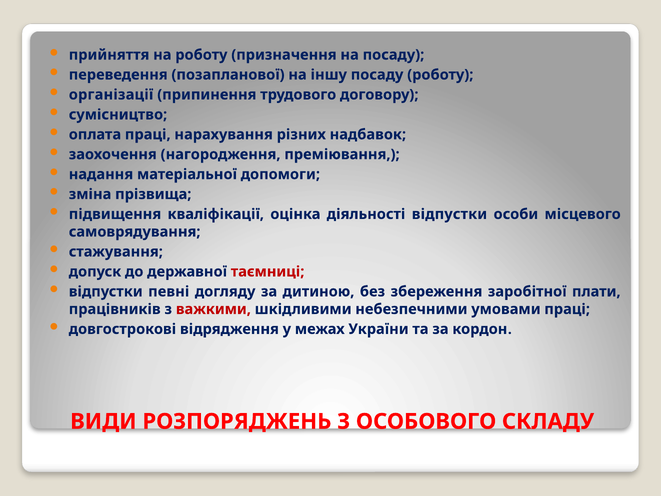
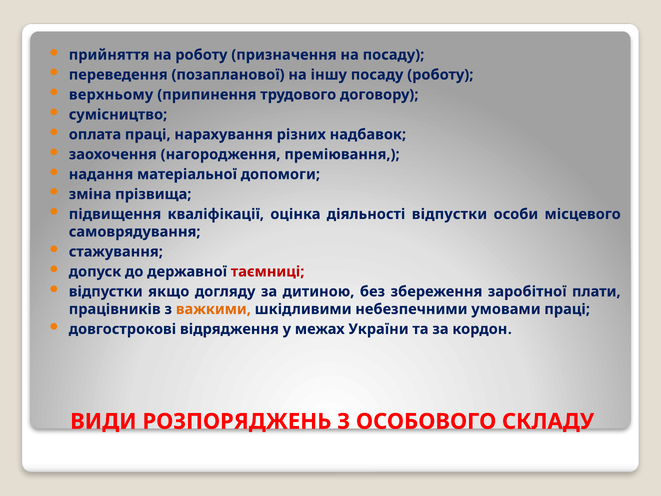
організації: організації -> верхньому (111, 95)
певні: певні -> якщо (169, 291)
важкими colour: red -> orange (213, 309)
